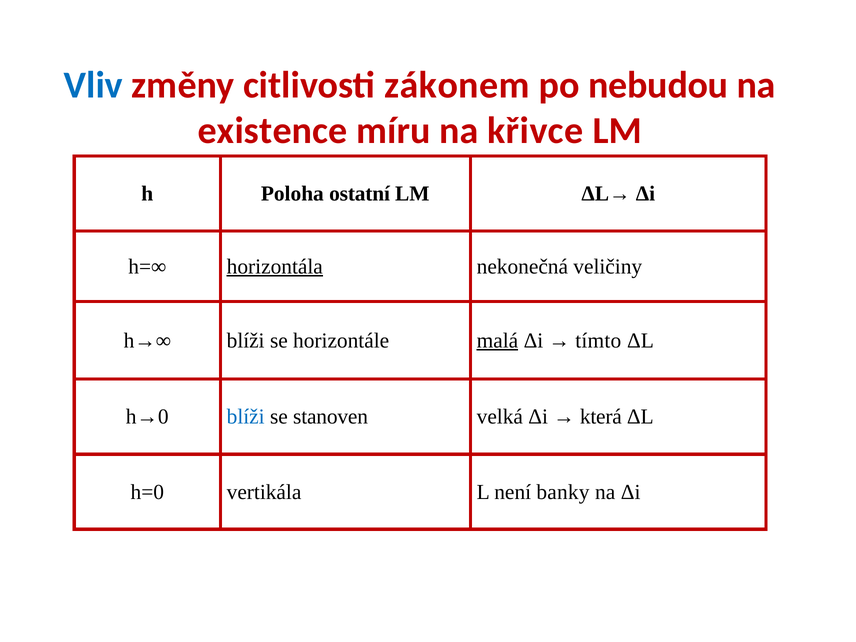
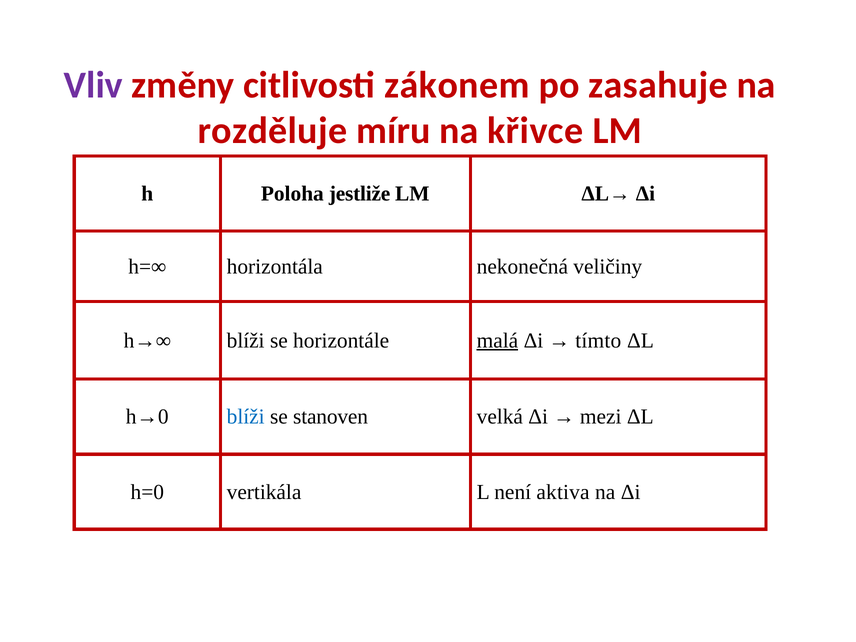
Vliv colour: blue -> purple (93, 85)
nebudou: nebudou -> zasahuje (658, 85)
existence: existence -> rozděluje (272, 131)
ostatní: ostatní -> jestliže (360, 194)
horizontála underline: present -> none (275, 267)
která: která -> mezi (601, 417)
banky: banky -> aktiva (563, 492)
